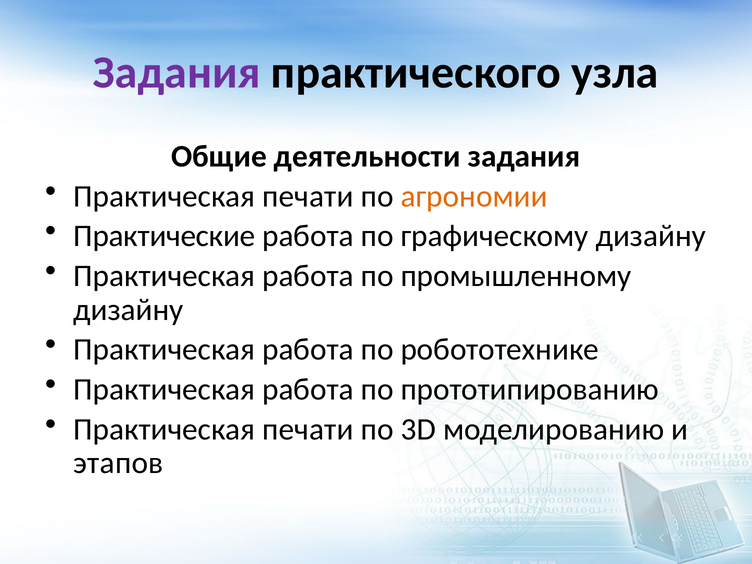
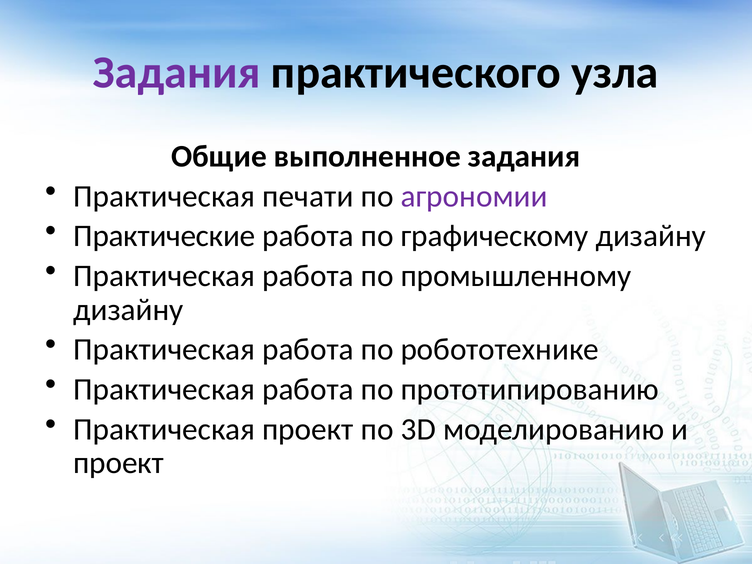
деятельности: деятельности -> выполненное (367, 156)
агрономии colour: orange -> purple (474, 196)
печати: печати -> проект (308, 429)
этапов: этапов -> проект (119, 463)
